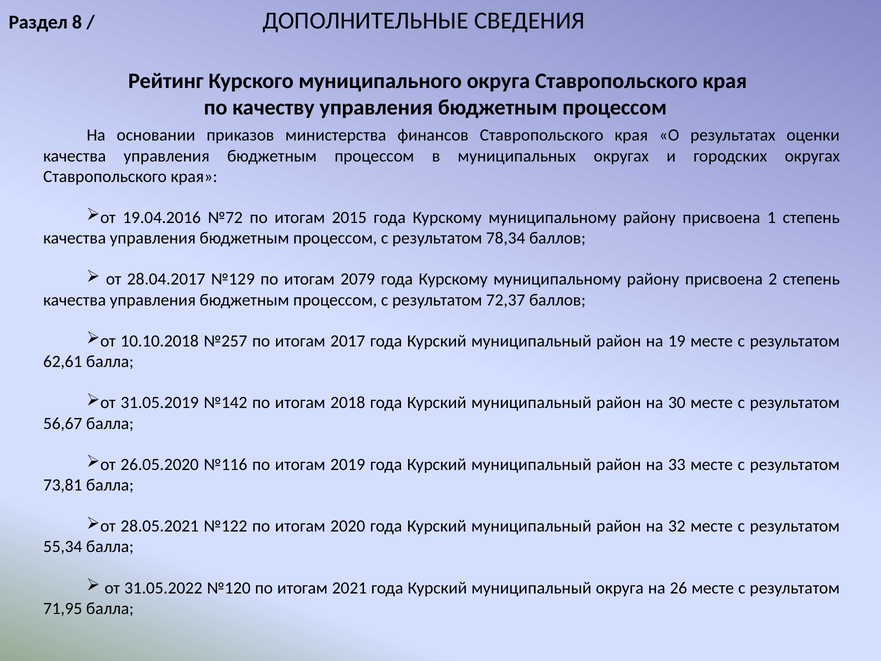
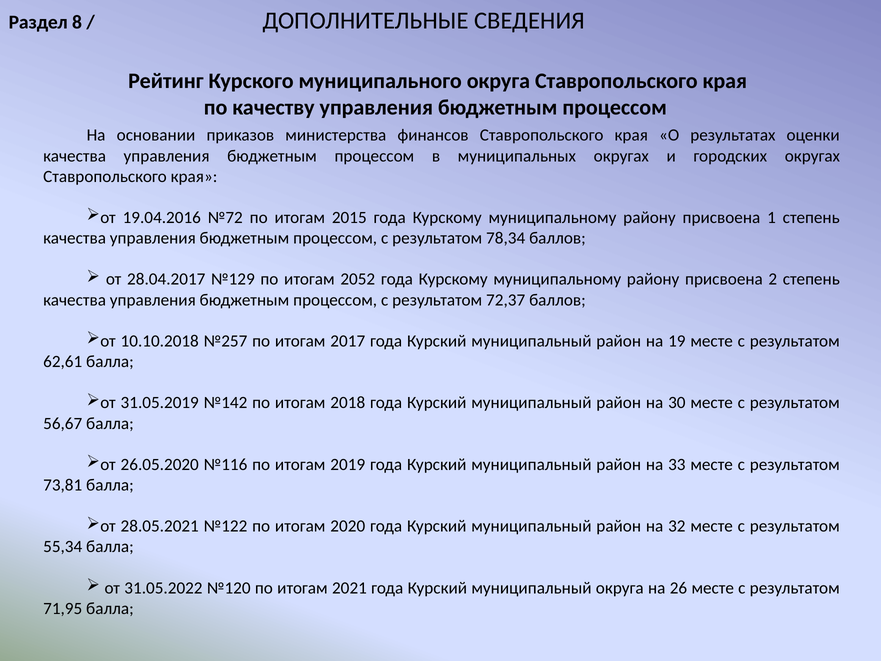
2079: 2079 -> 2052 (358, 279)
